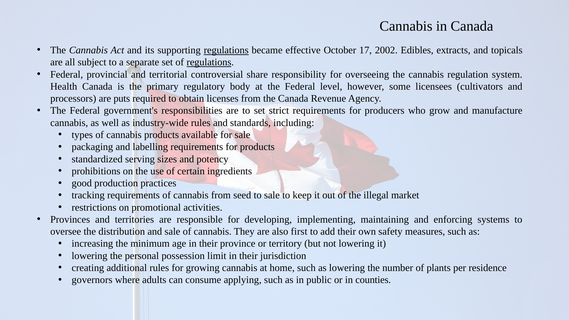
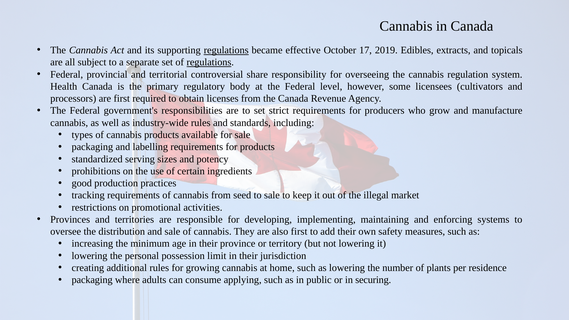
2002: 2002 -> 2019 (386, 50)
are puts: puts -> first (122, 99)
governors: governors -> packaging (92, 280)
counties: counties -> securing (373, 280)
